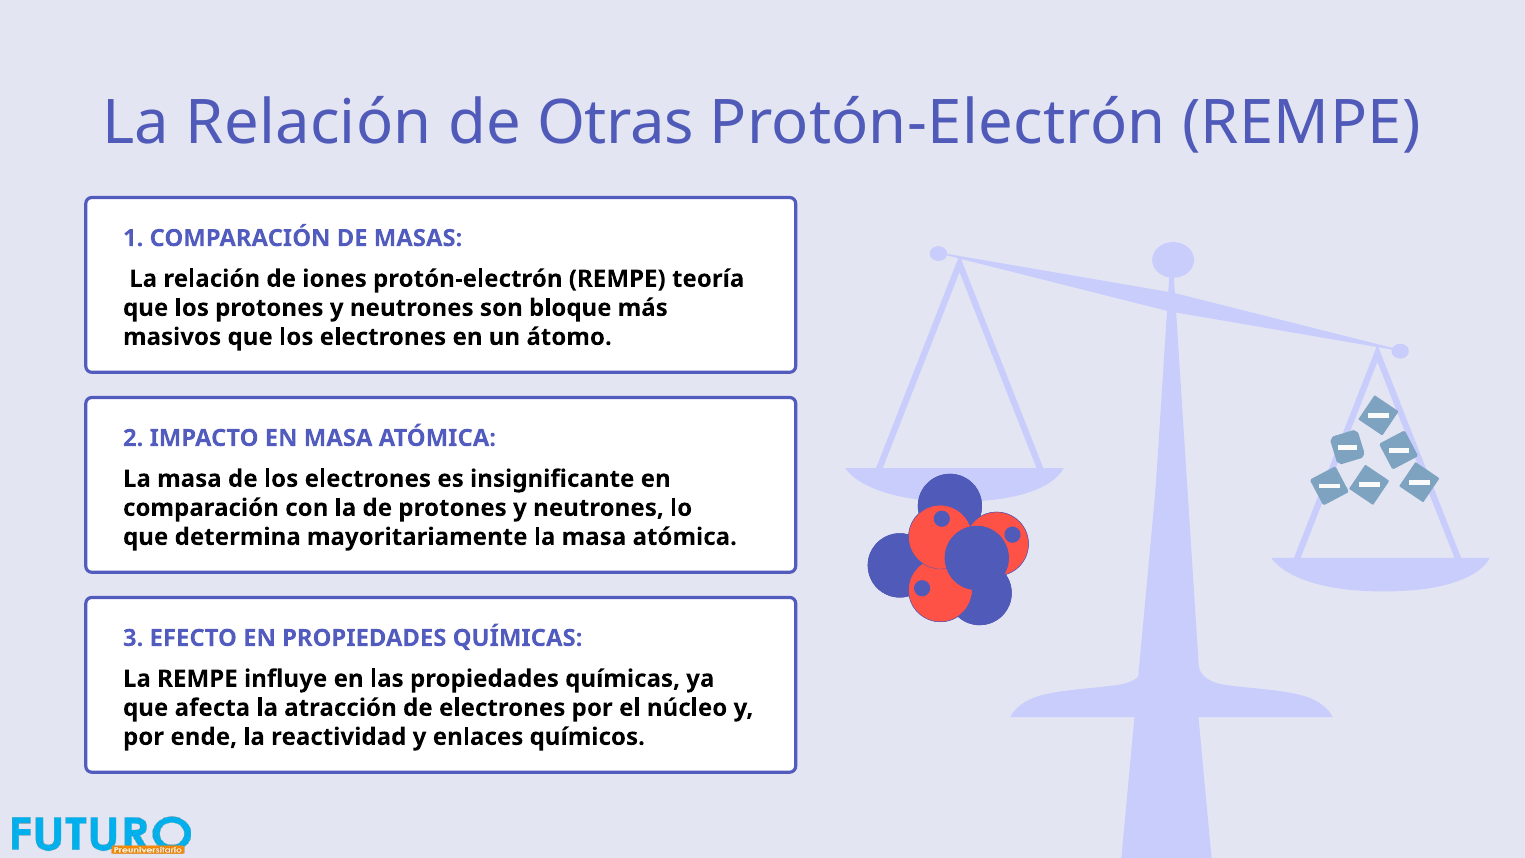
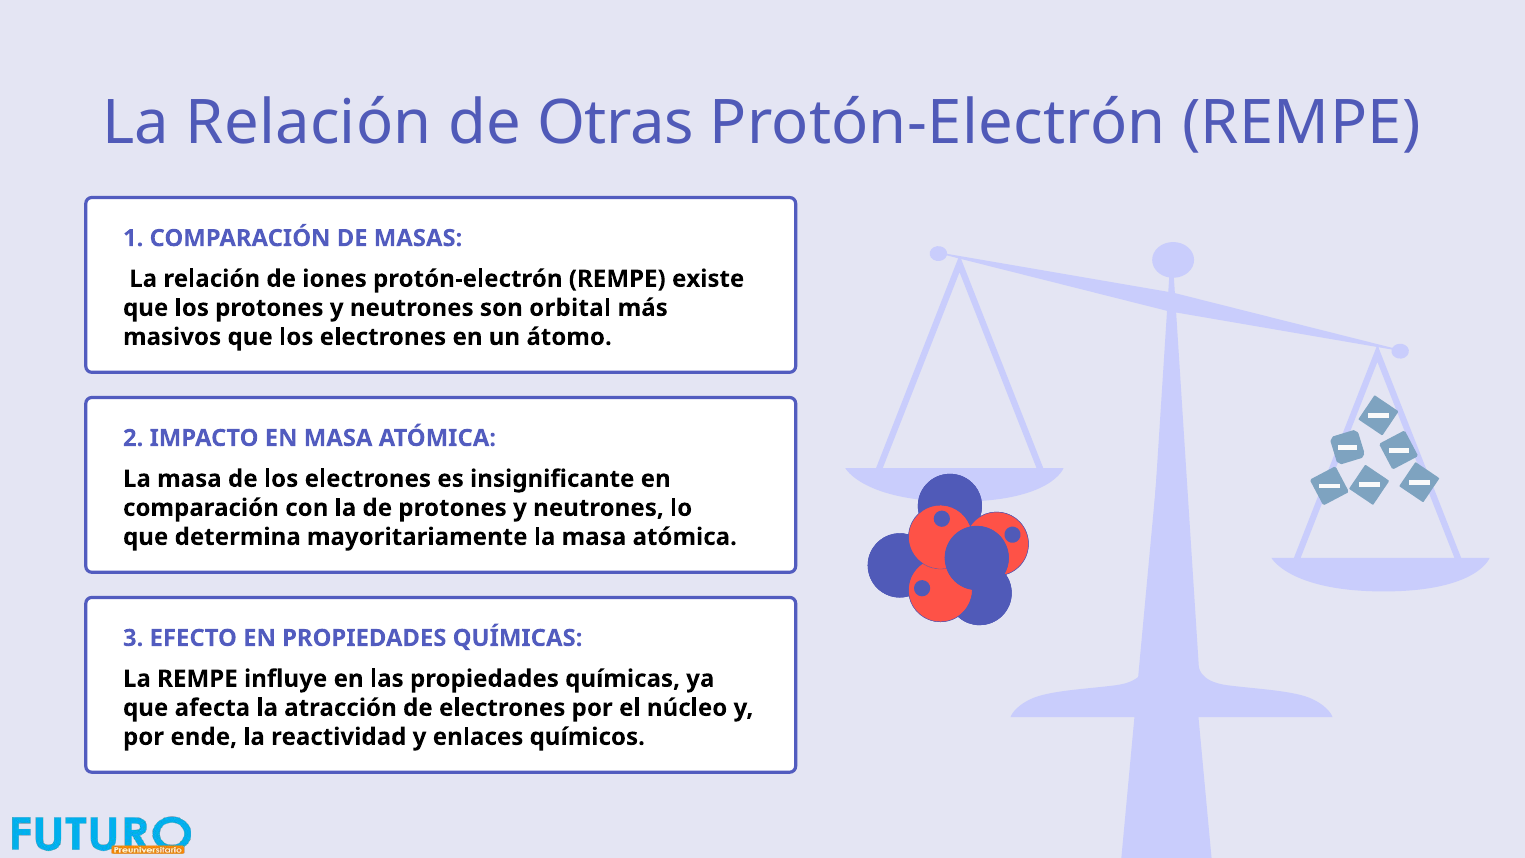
teoría: teoría -> existe (708, 279)
bloque: bloque -> orbital (570, 308)
